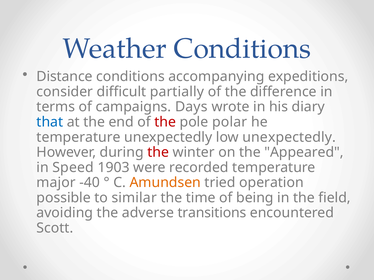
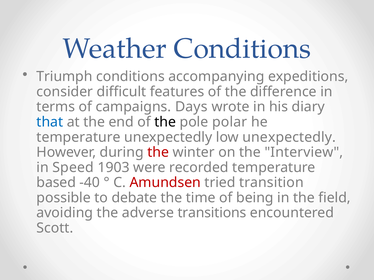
Distance: Distance -> Triumph (64, 77)
partially: partially -> features (177, 92)
the colour: red -> black (165, 122)
Appeared: Appeared -> Interview (304, 153)
major: major -> based (56, 183)
Amundsen colour: orange -> red (165, 183)
operation: operation -> transition (271, 183)
similar: similar -> debate (134, 198)
